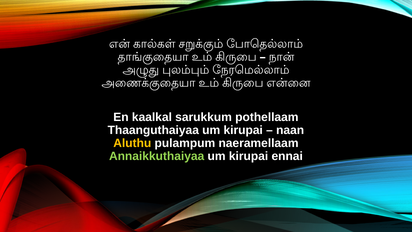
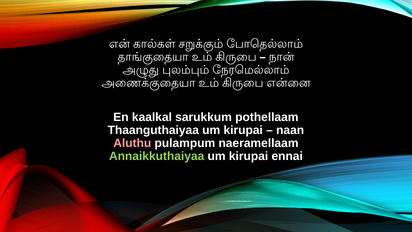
Aluthu colour: yellow -> pink (132, 143)
